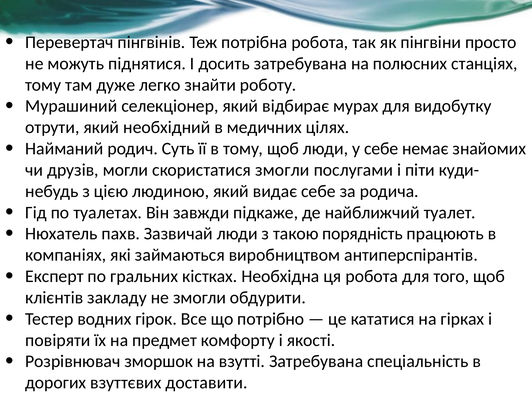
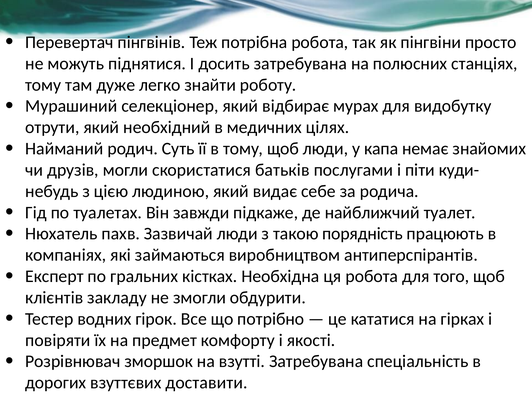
у себе: себе -> капа (381, 149)
скористатися змогли: змогли -> батьків (282, 170)
